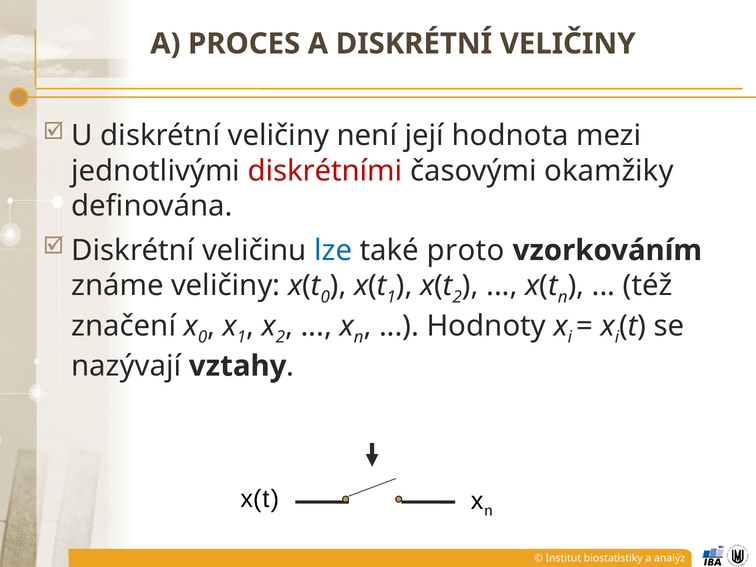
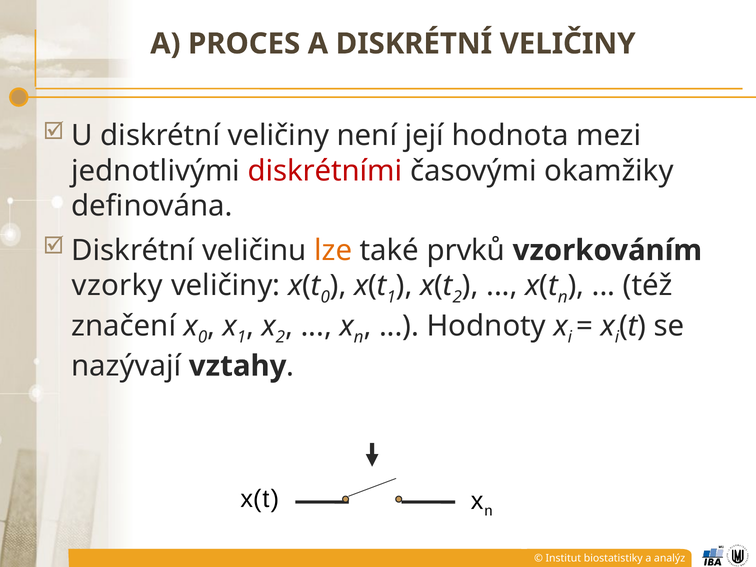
lze colour: blue -> orange (333, 250)
proto: proto -> prvků (466, 250)
známe: známe -> vzorky (117, 286)
